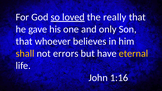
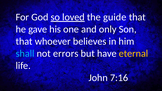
really: really -> guide (115, 17)
shall colour: yellow -> light blue (25, 54)
1:16: 1:16 -> 7:16 (119, 78)
